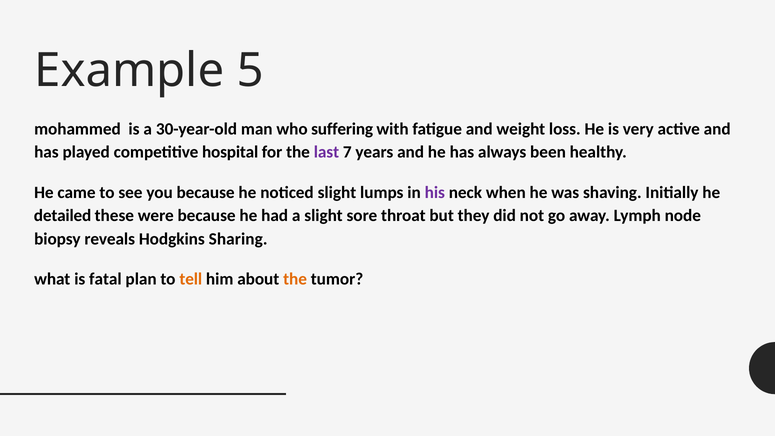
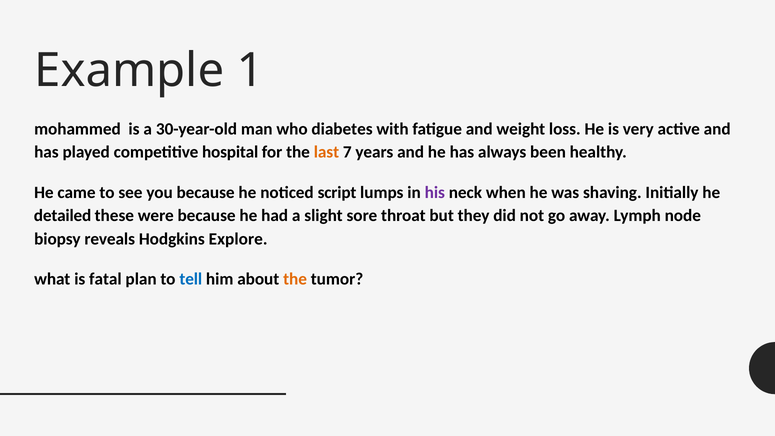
5: 5 -> 1 (250, 71)
suffering: suffering -> diabetes (342, 129)
last colour: purple -> orange (326, 152)
noticed slight: slight -> script (337, 193)
Sharing: Sharing -> Explore (238, 239)
tell colour: orange -> blue (191, 279)
